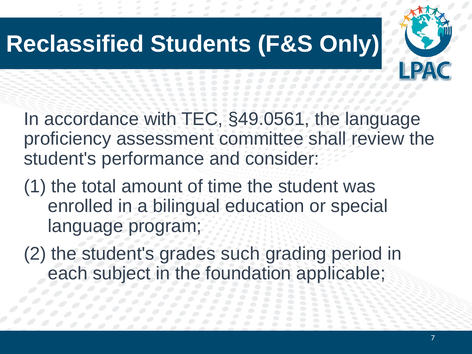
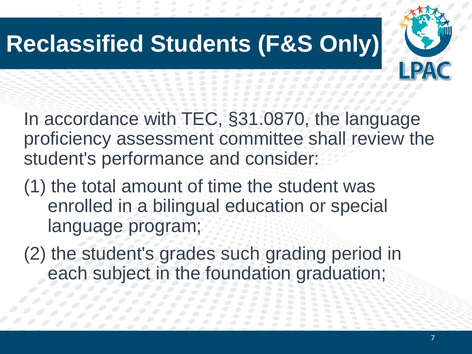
§49.0561: §49.0561 -> §31.0870 (269, 119)
applicable: applicable -> graduation (341, 274)
